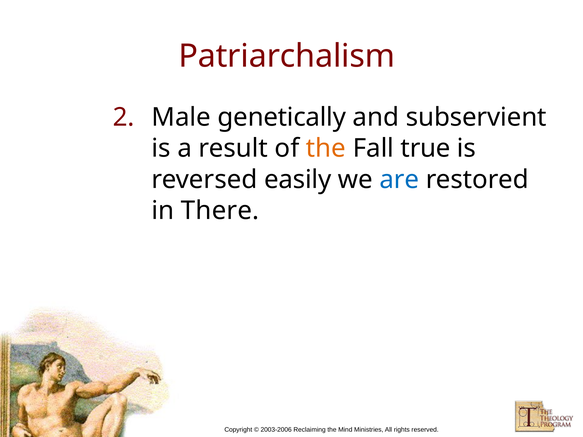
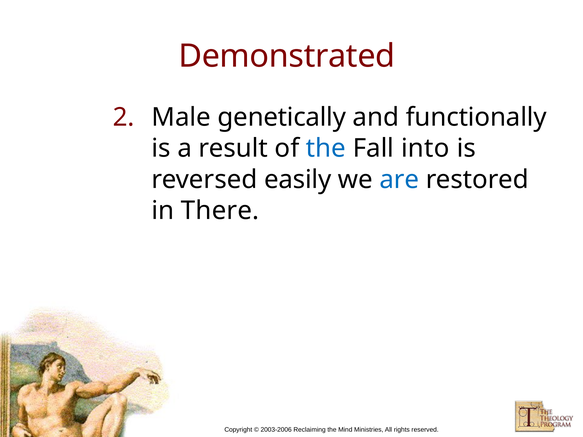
Patriarchalism: Patriarchalism -> Demonstrated (287, 56)
subservient: subservient -> functionally (476, 117)
the colour: orange -> blue (326, 149)
true: true -> into (425, 149)
